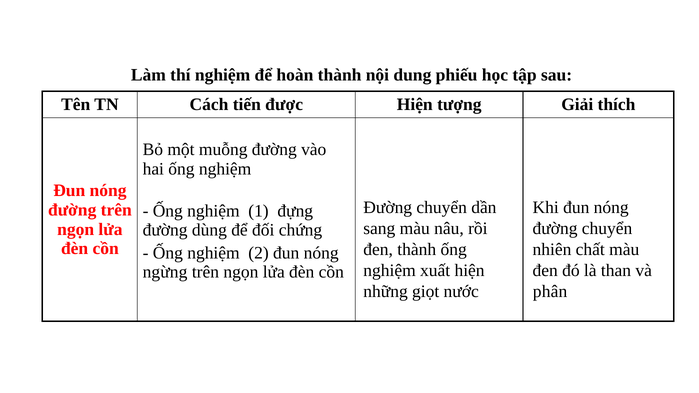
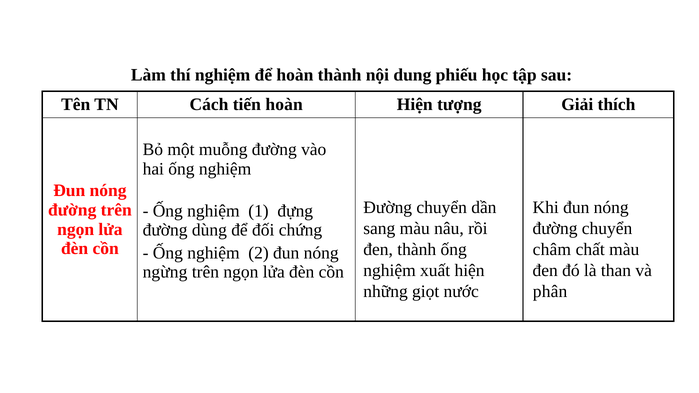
tiến được: được -> hoàn (284, 105)
nhiên: nhiên -> châm (552, 250)
